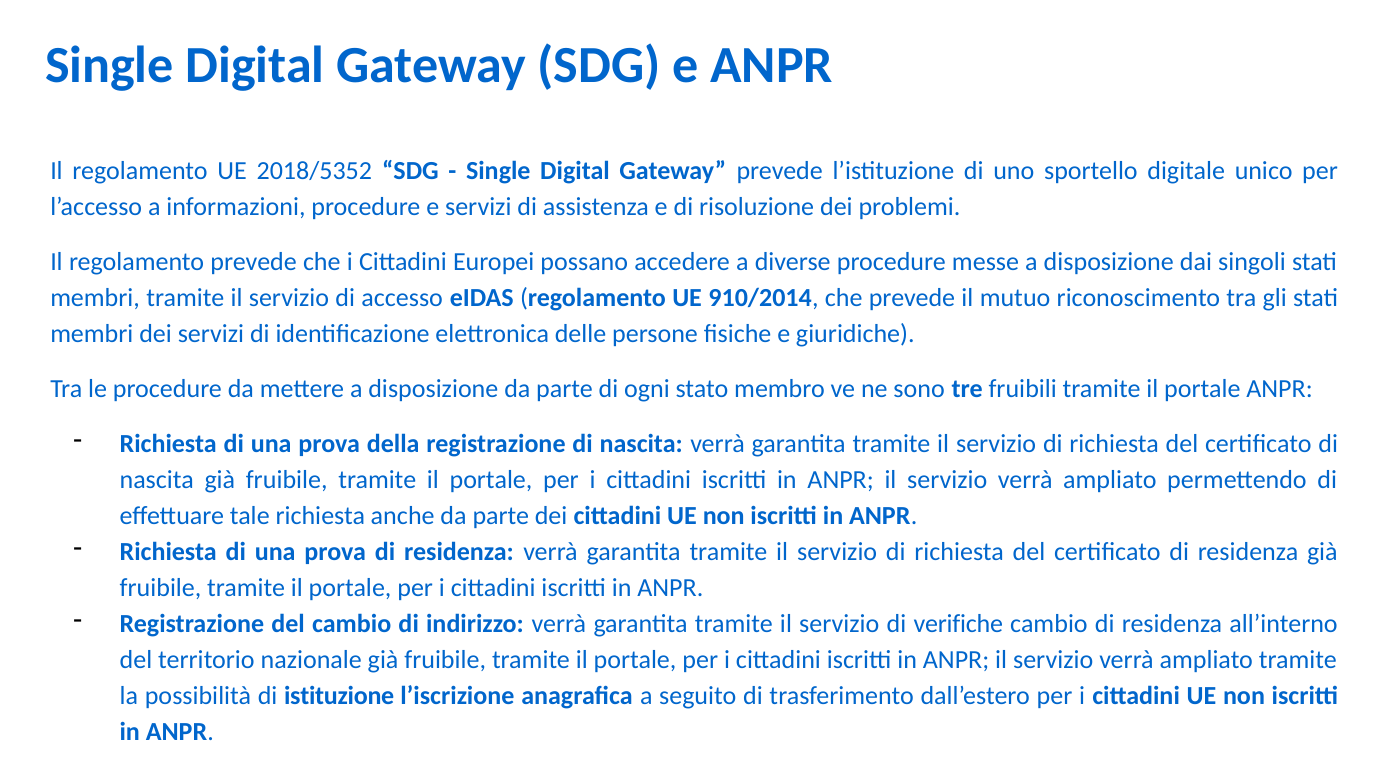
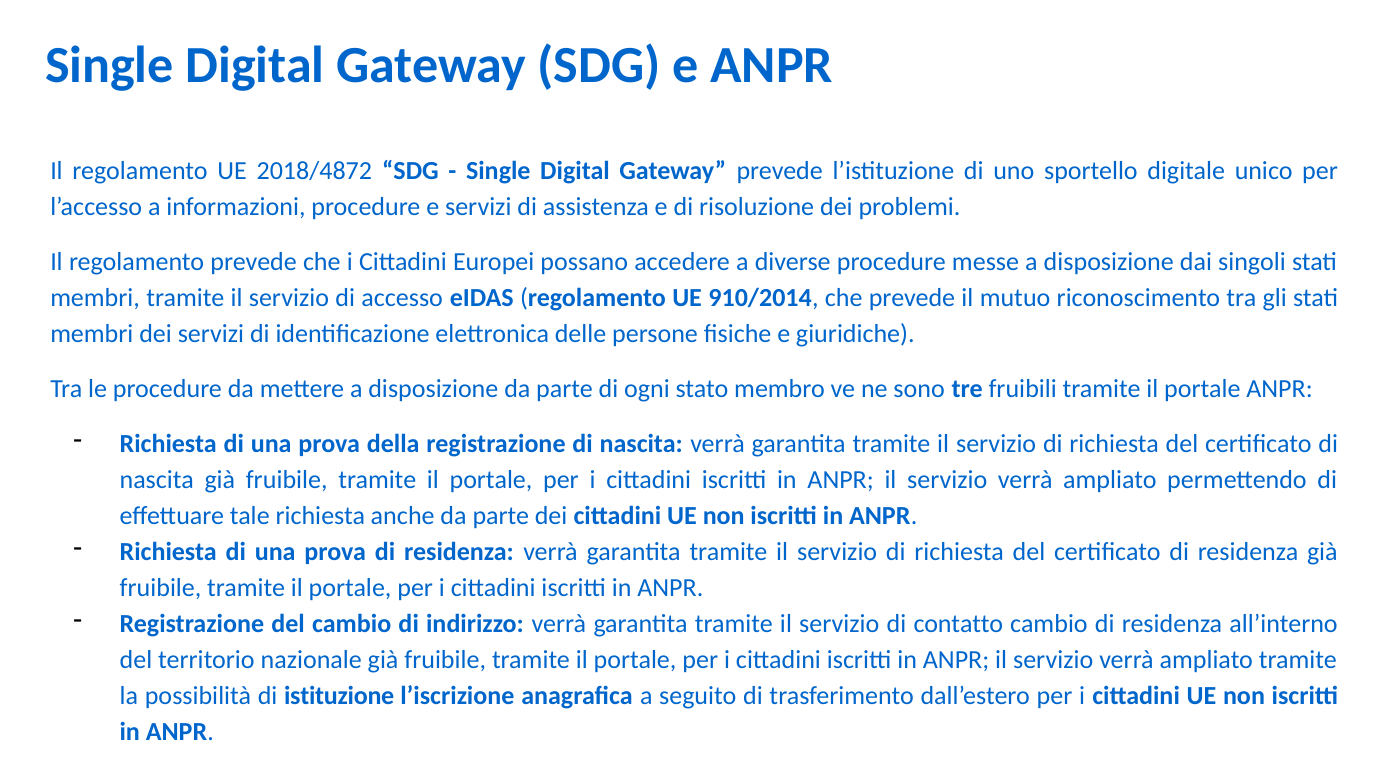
2018/5352: 2018/5352 -> 2018/4872 (314, 171)
verifiche: verifiche -> contatto (958, 624)
